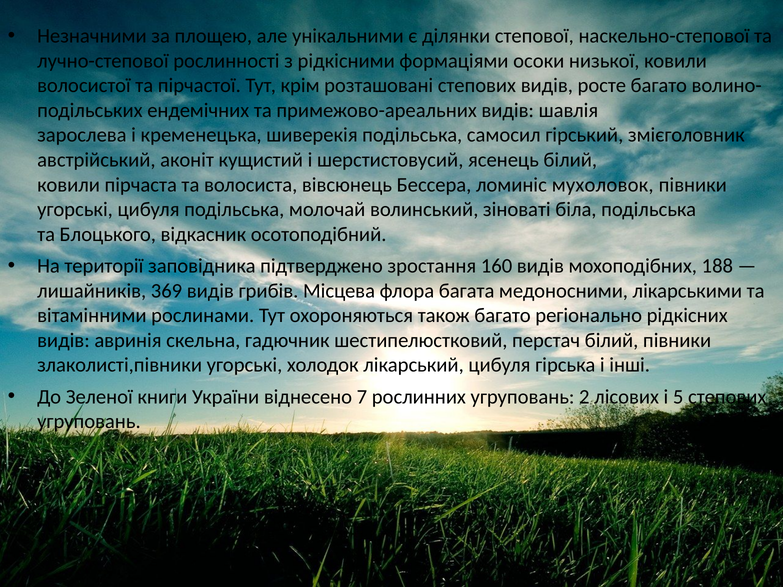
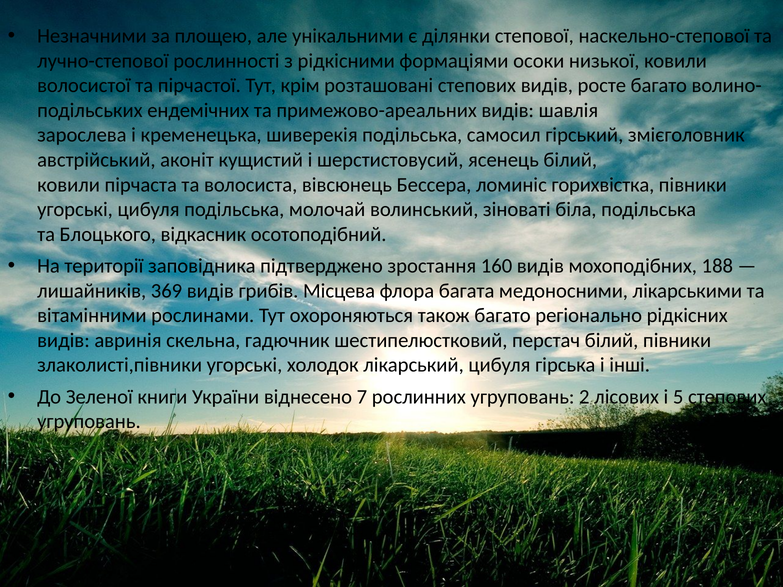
мухоловок: мухоловок -> горихвістка (603, 185)
